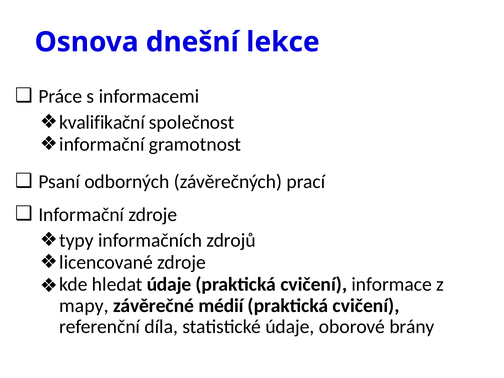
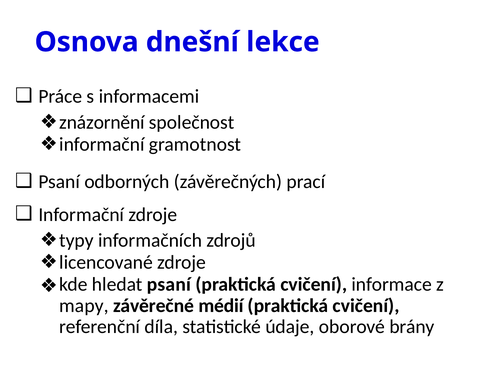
kvalifikační: kvalifikační -> znázornění (102, 122)
hledat údaje: údaje -> psaní (169, 285)
